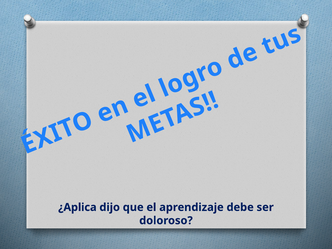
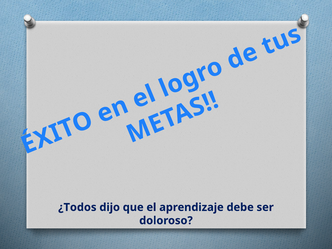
¿Aplica: ¿Aplica -> ¿Todos (77, 207)
